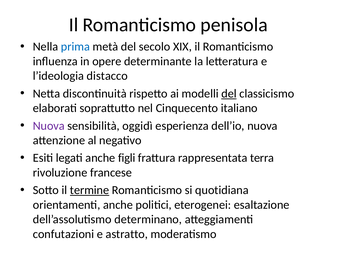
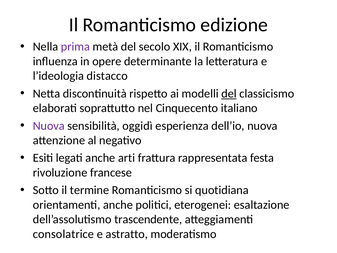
penisola: penisola -> edizione (234, 25)
prima colour: blue -> purple (75, 47)
figli: figli -> arti (127, 158)
terra: terra -> festa (262, 158)
termine underline: present -> none (90, 190)
determinano: determinano -> trascendente (148, 219)
confutazioni: confutazioni -> consolatrice (63, 234)
